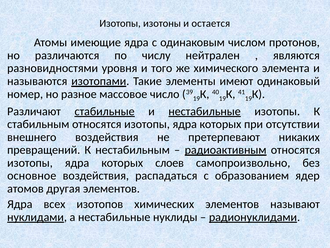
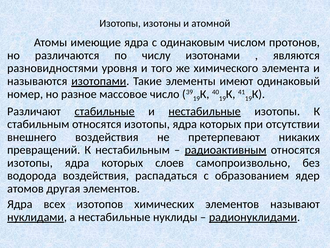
остается: остается -> атомной (211, 23)
нейтрален: нейтрален -> изотонами (213, 55)
основное: основное -> водорода (32, 175)
